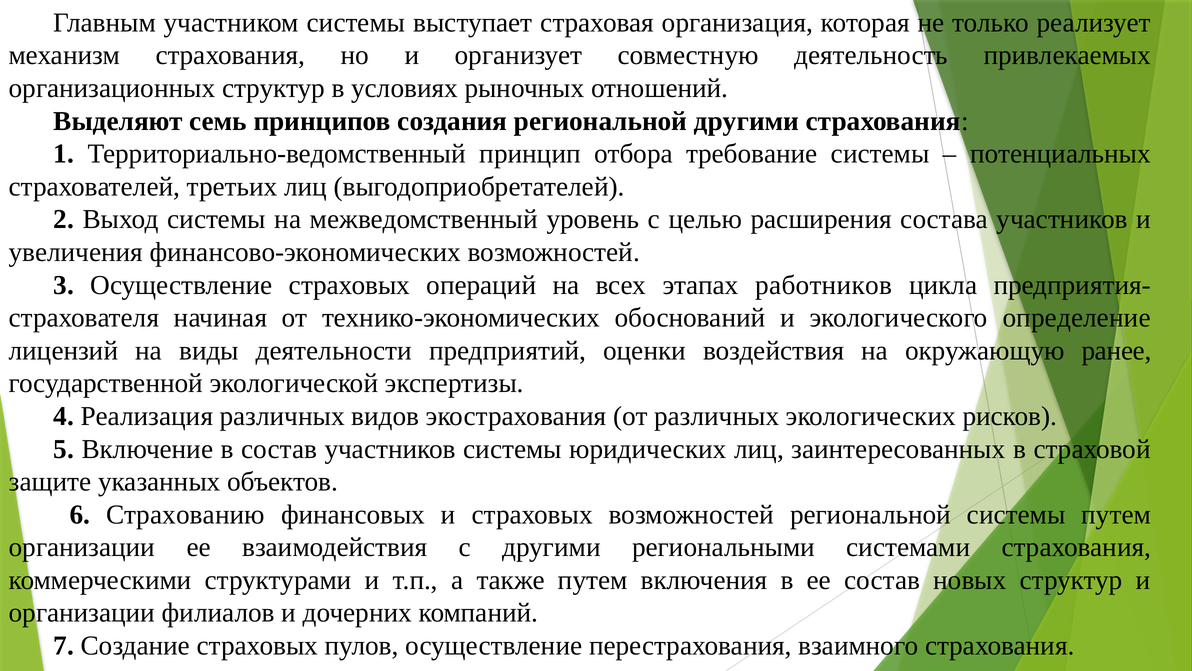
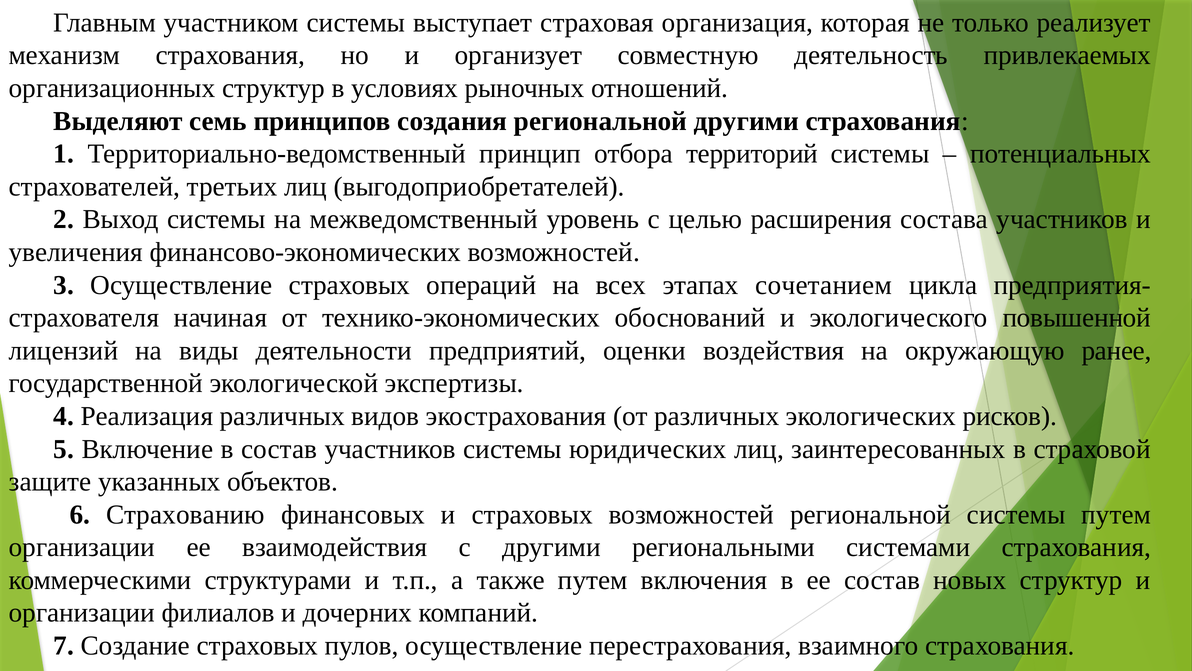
требование: требование -> территорий (752, 154)
работников: работников -> сочетанием (824, 285)
определение: определение -> повышенной (1077, 318)
